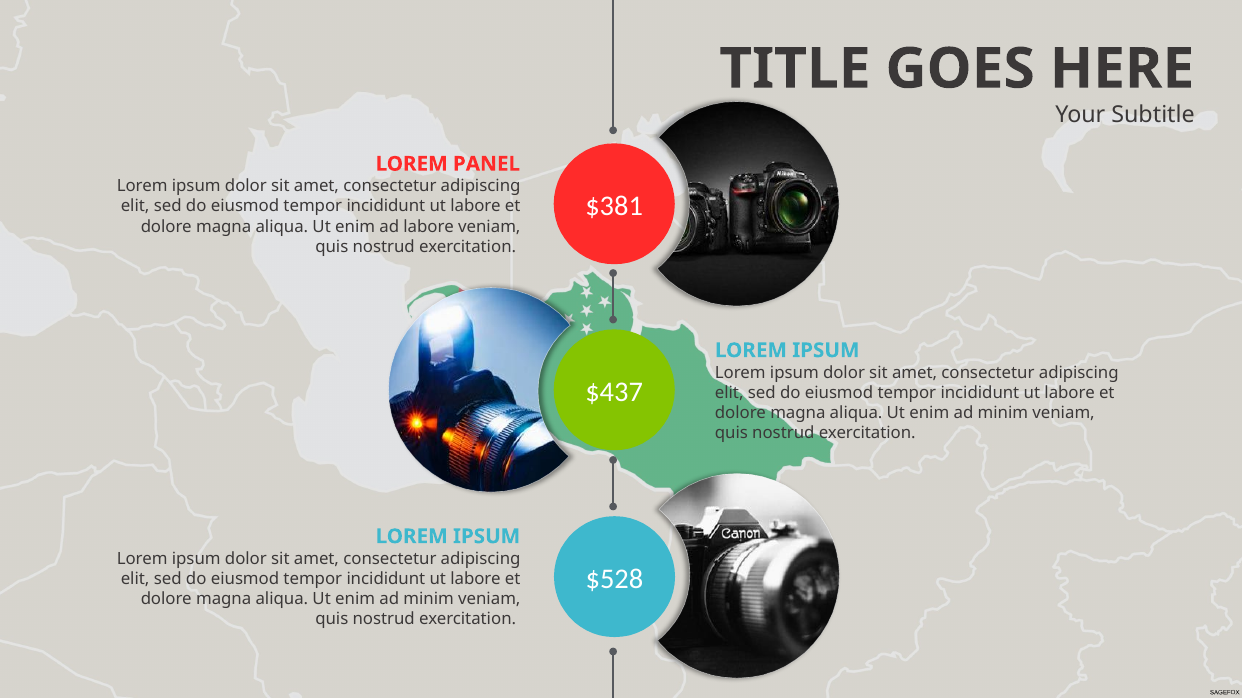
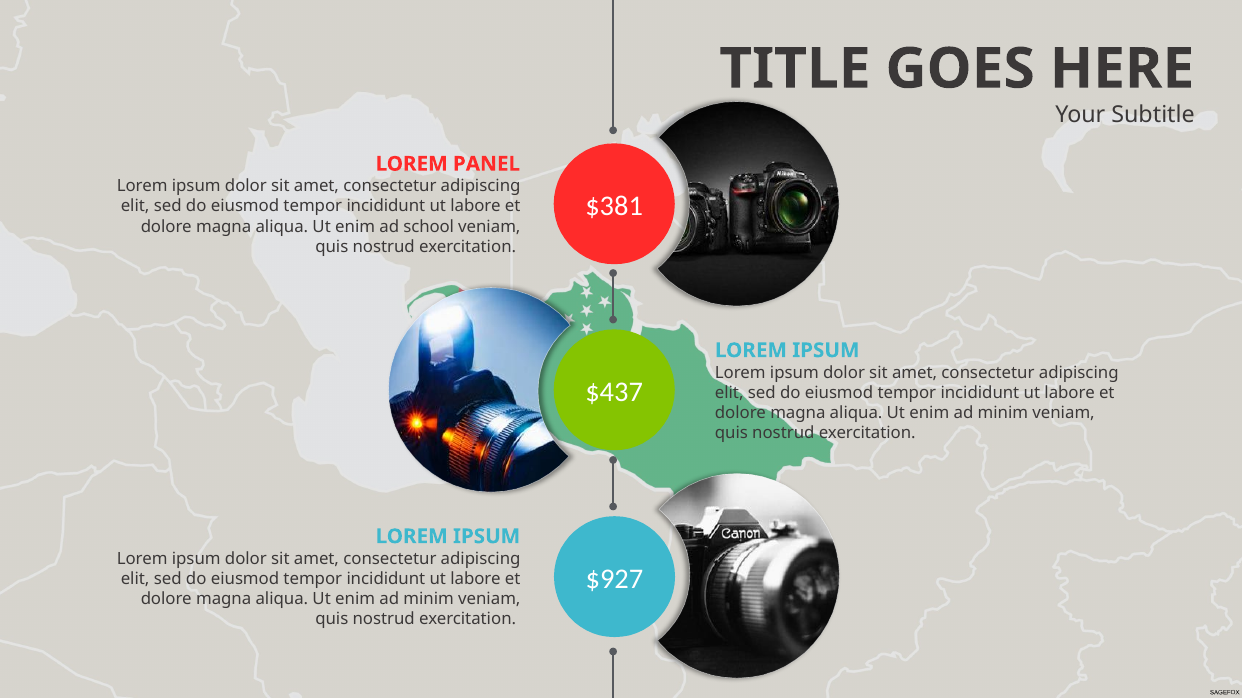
ad labore: labore -> school (429, 227)
$528: $528 -> $927 (614, 579)
